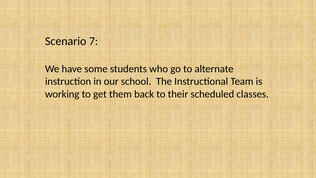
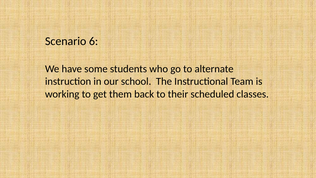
7: 7 -> 6 (94, 41)
